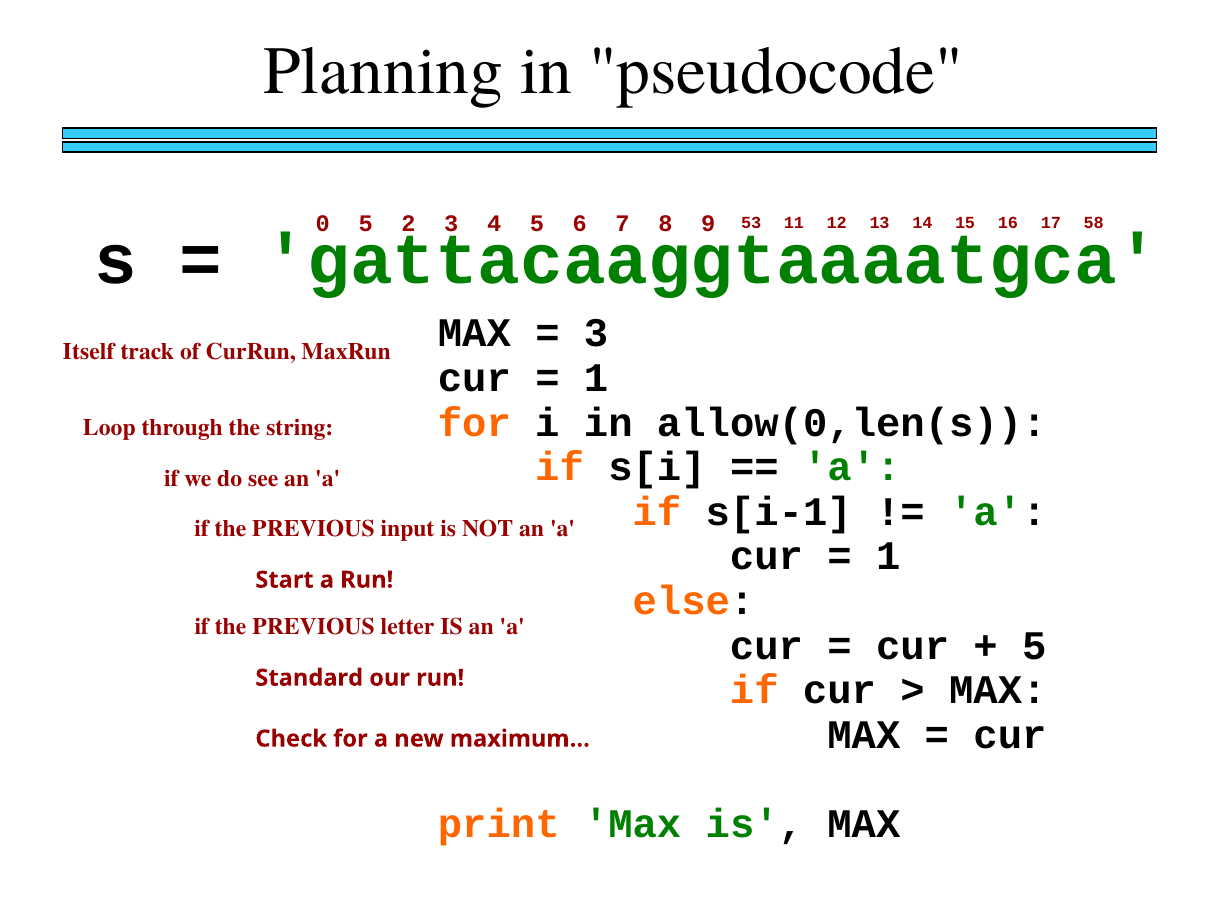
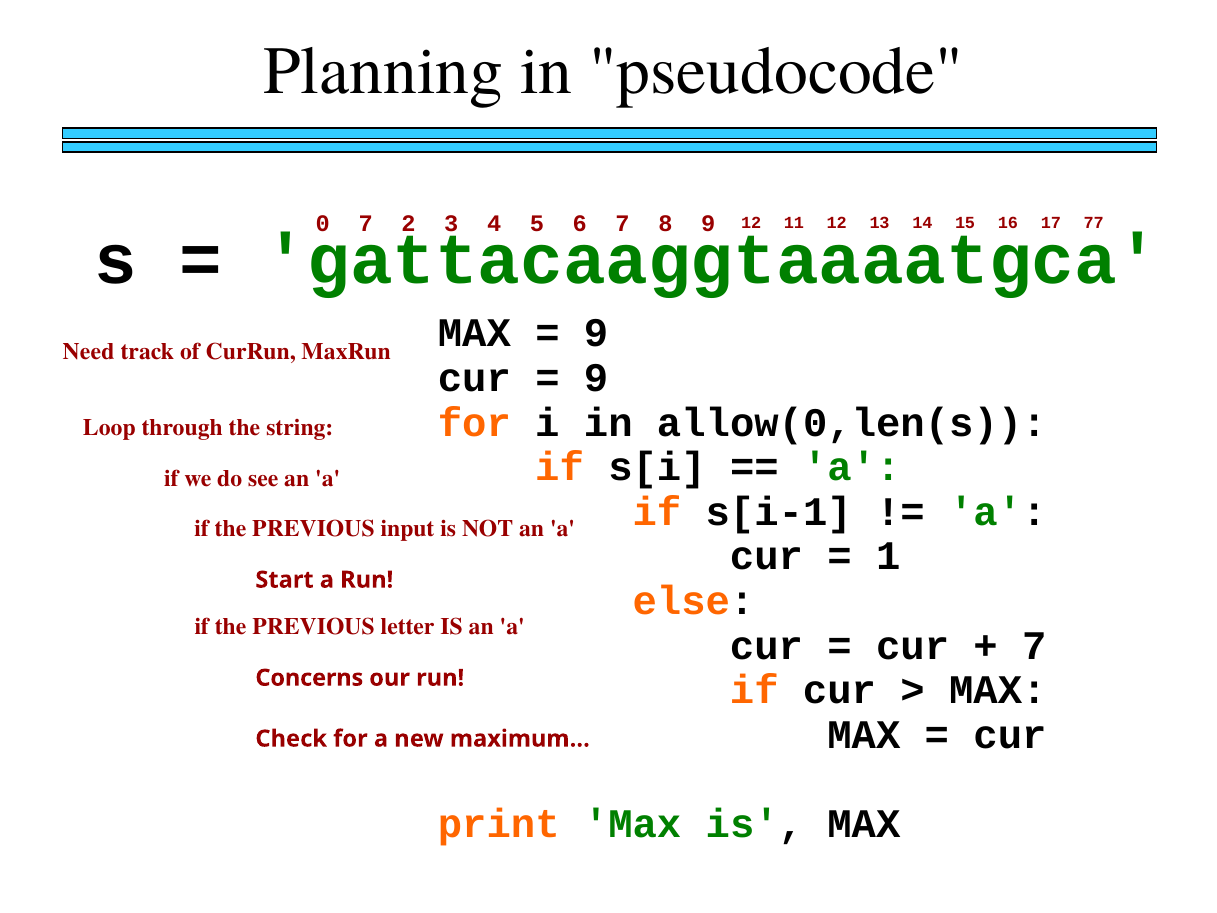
0 5: 5 -> 7 (366, 224)
9 53: 53 -> 12 (751, 223)
58: 58 -> 77 (1094, 223)
3: 3 -> 9 (596, 333)
Itself: Itself -> Need (89, 351)
1: 1 -> 9 (596, 378)
5: 5 -> 7 (1034, 646)
Standard: Standard -> Concerns (309, 678)
